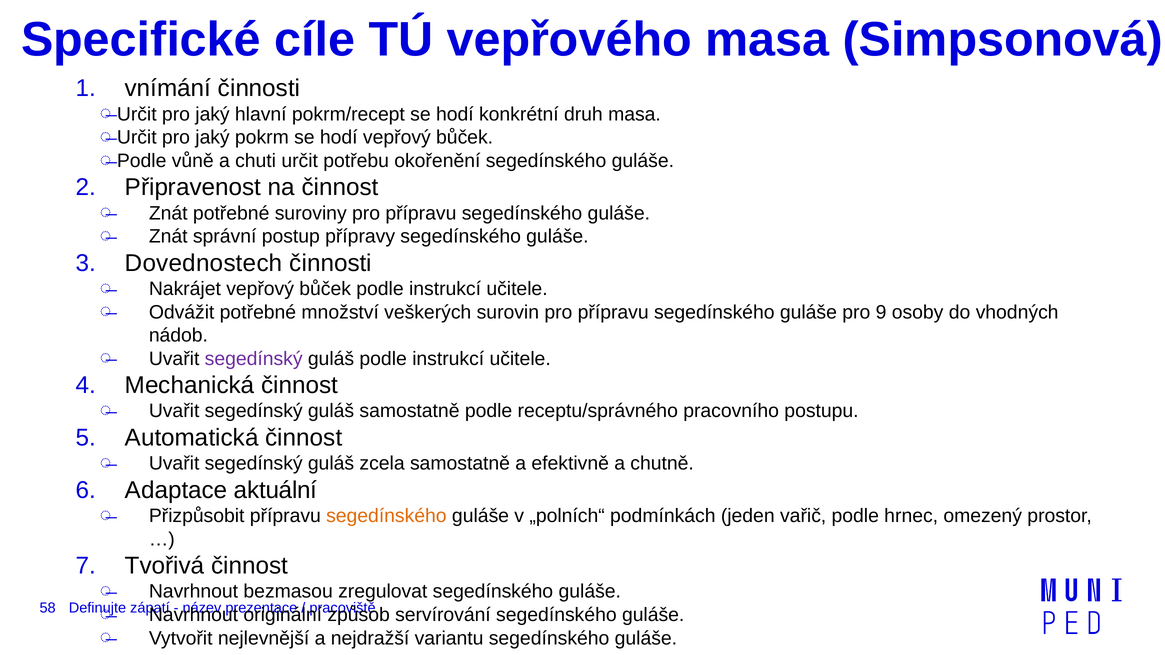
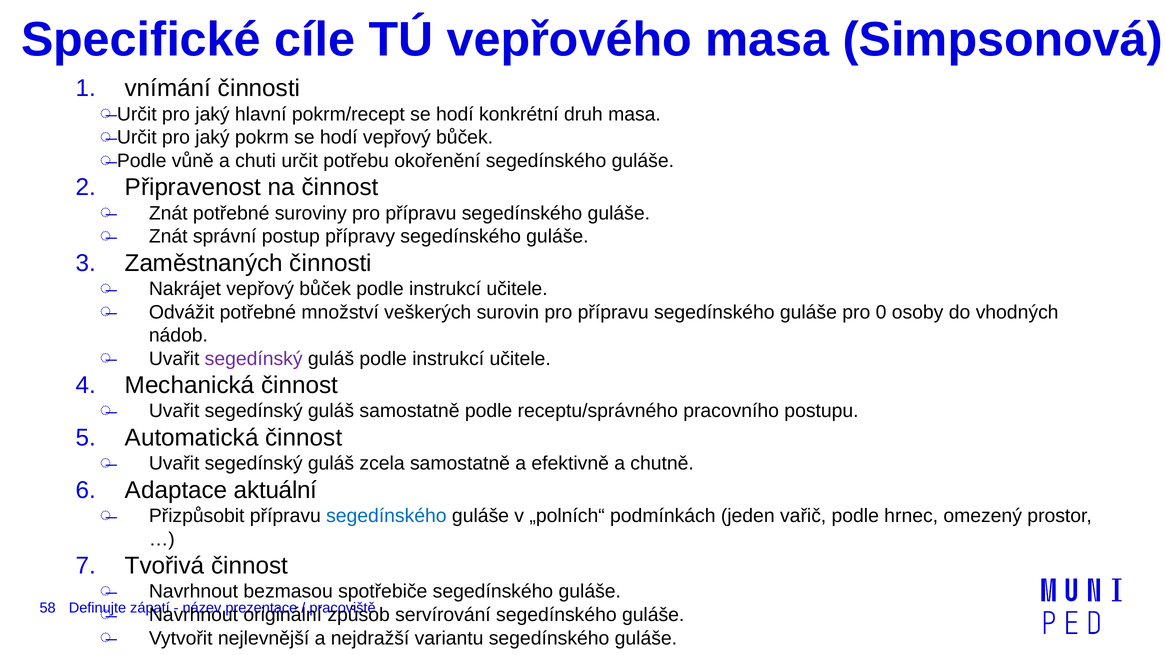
Dovednostech: Dovednostech -> Zaměstnaných (204, 263)
9: 9 -> 0 (881, 312)
segedínského colour: orange -> blue (386, 516)
zregulovat: zregulovat -> spotřebiče (383, 592)
